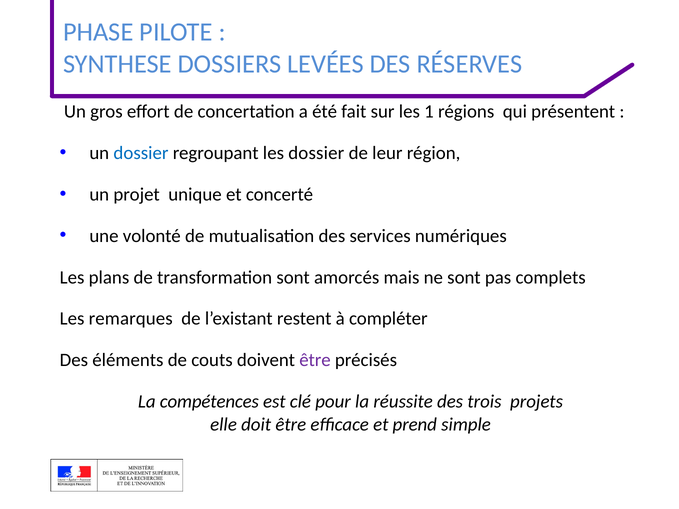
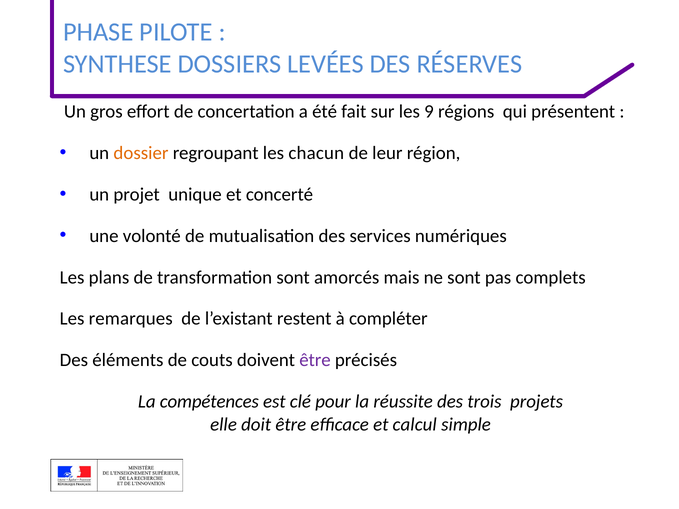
1: 1 -> 9 (429, 111)
dossier colour: blue -> orange (141, 153)
les dossier: dossier -> chacun (316, 153)
prend: prend -> calcul (415, 425)
